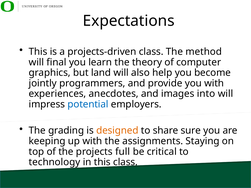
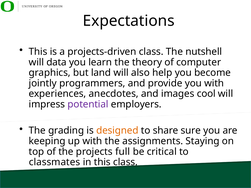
method: method -> nutshell (204, 52)
final: final -> data (57, 62)
into: into -> cool (206, 94)
potential colour: blue -> purple (88, 104)
technology: technology -> classmates (54, 162)
